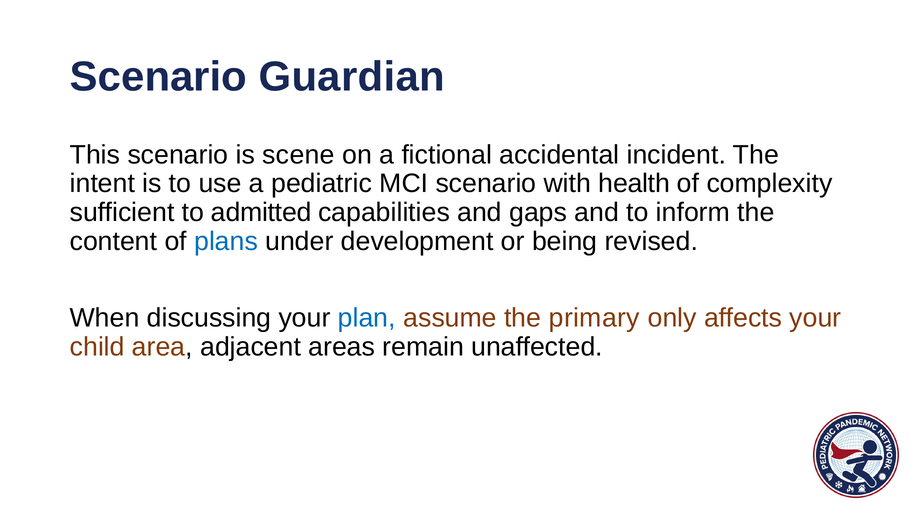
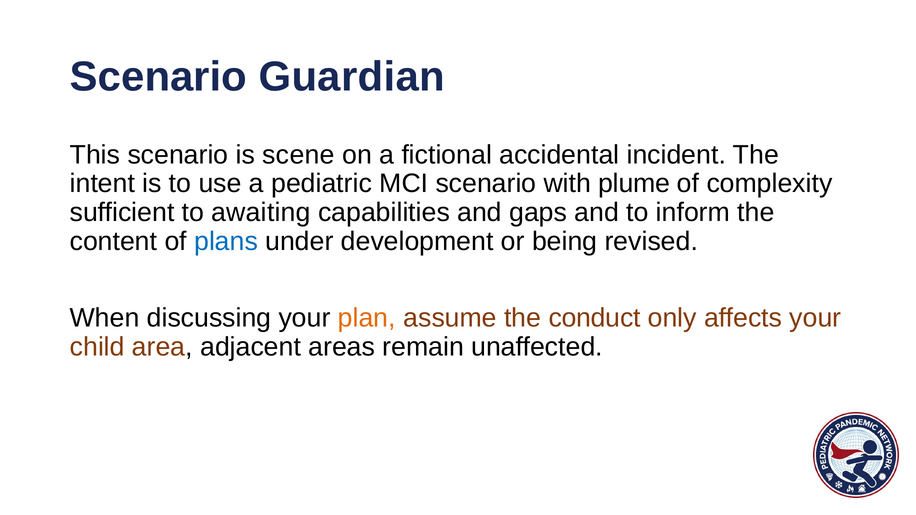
health: health -> plume (634, 184)
admitted: admitted -> awaiting (261, 213)
plan colour: blue -> orange (367, 318)
primary: primary -> conduct (595, 318)
